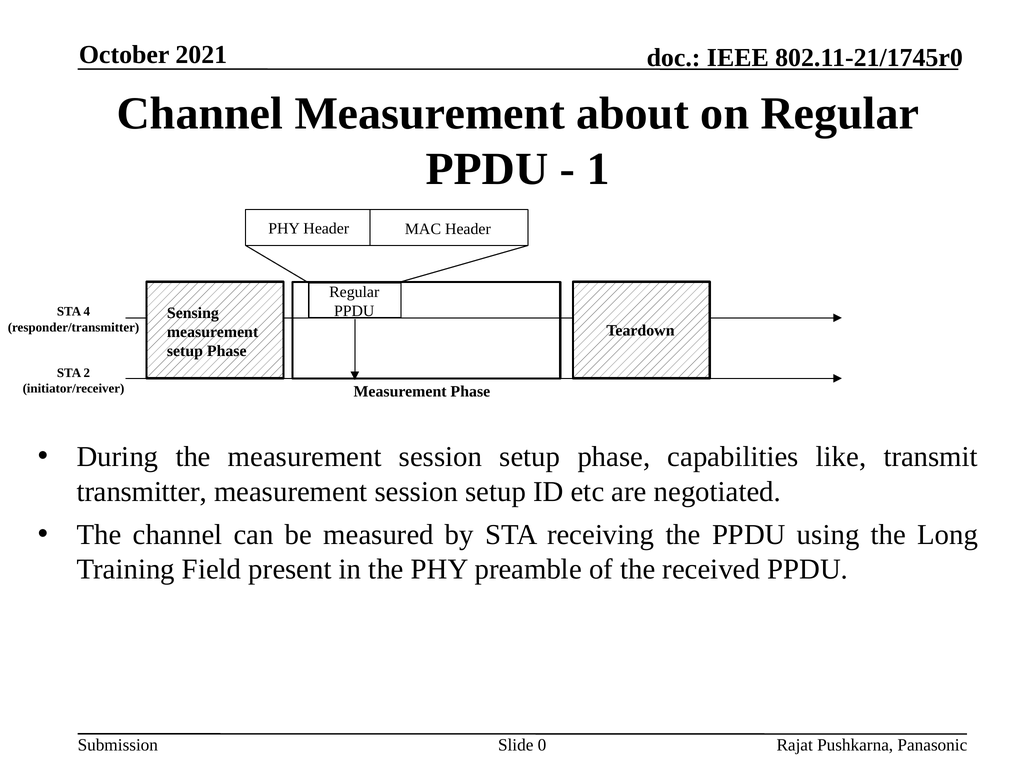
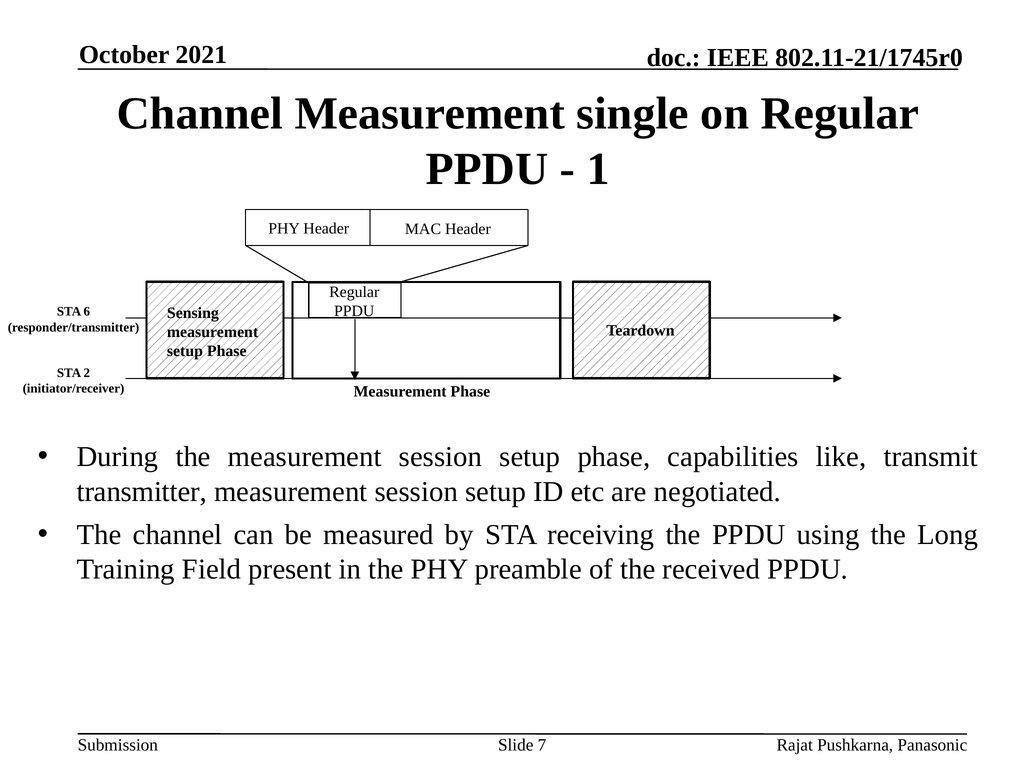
about: about -> single (633, 114)
4: 4 -> 6 (87, 312)
0: 0 -> 7 (542, 745)
